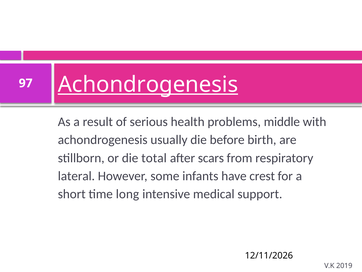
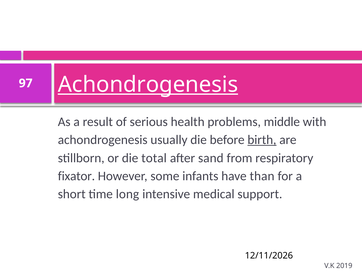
birth underline: none -> present (262, 140)
scars: scars -> sand (211, 158)
lateral: lateral -> fixator (76, 176)
crest: crest -> than (262, 176)
